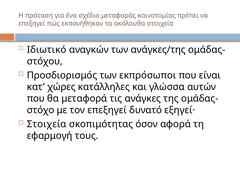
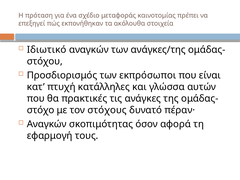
χώρες: χώρες -> πτυχή (61, 87)
μεταφορά: μεταφορά -> πρακτικές (84, 98)
τον επεξηγεί: επεξηγεί -> στόχους (107, 110)
εξηγεί·: εξηγεί· -> πέραν· (180, 110)
Στοιχεία: Στοιχεία -> Αναγκών (47, 124)
